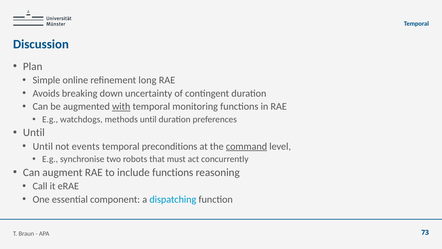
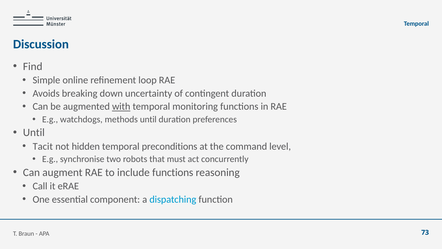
Plan: Plan -> Find (33, 66)
long: long -> loop (148, 80)
Until: Until -> Tacit (43, 146)
events: events -> hidden (86, 146)
command underline: present -> none (247, 146)
